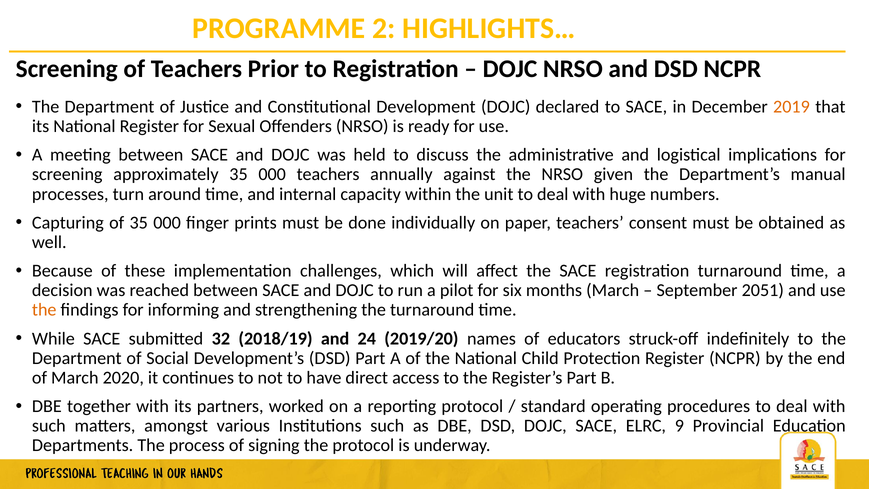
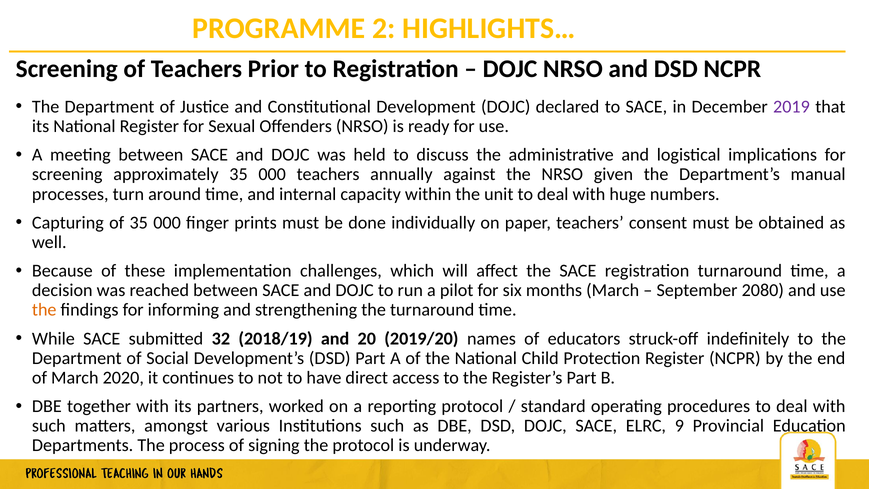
2019 colour: orange -> purple (791, 107)
2051: 2051 -> 2080 (763, 290)
24: 24 -> 20 (367, 338)
